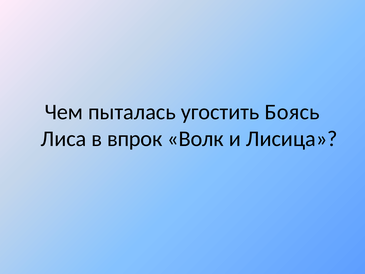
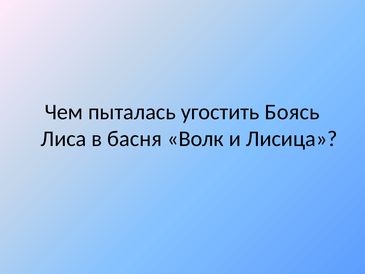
впрок: впрок -> басня (135, 139)
